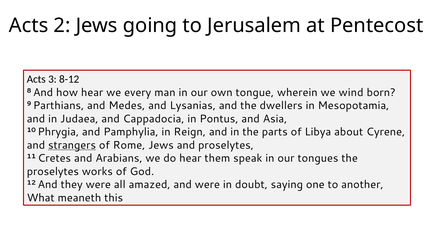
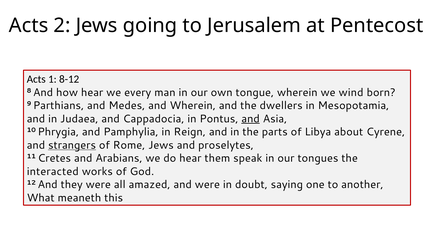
3: 3 -> 1 (52, 79)
and Lysanias: Lysanias -> Wherein (193, 106)
and underline: none -> present (251, 119)
proselytes: proselytes -> interacted (53, 171)
